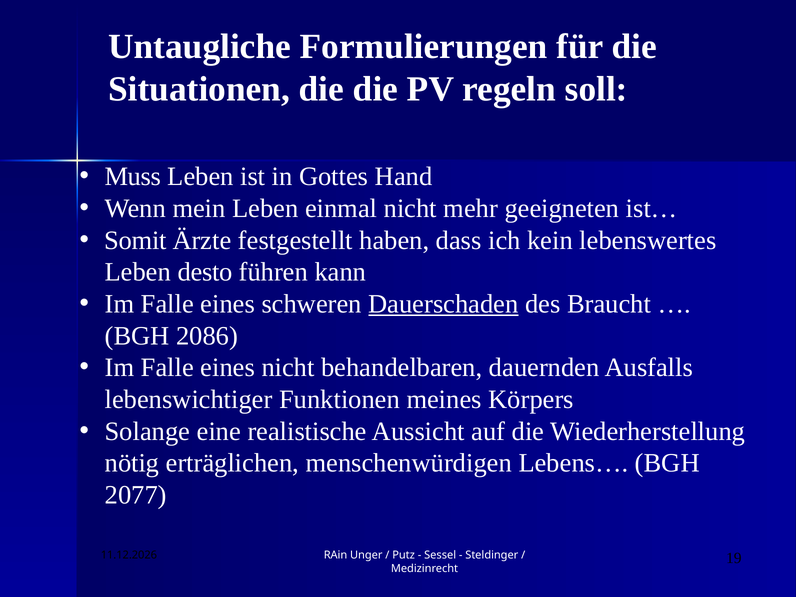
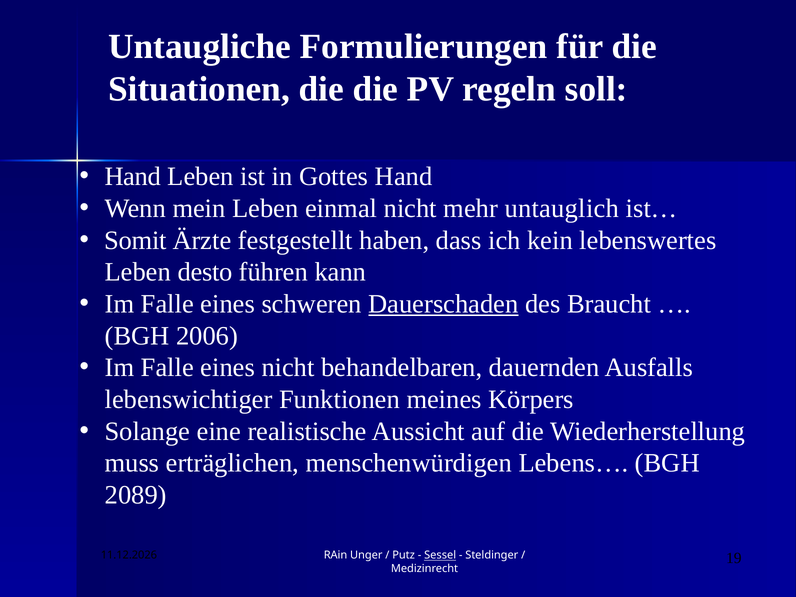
Muss: Muss -> Hand (133, 177)
geeigneten: geeigneten -> untauglich (562, 208)
2086: 2086 -> 2006 (207, 336)
nötig: nötig -> muss (132, 463)
2077: 2077 -> 2089 (136, 495)
Sessel underline: none -> present (440, 555)
